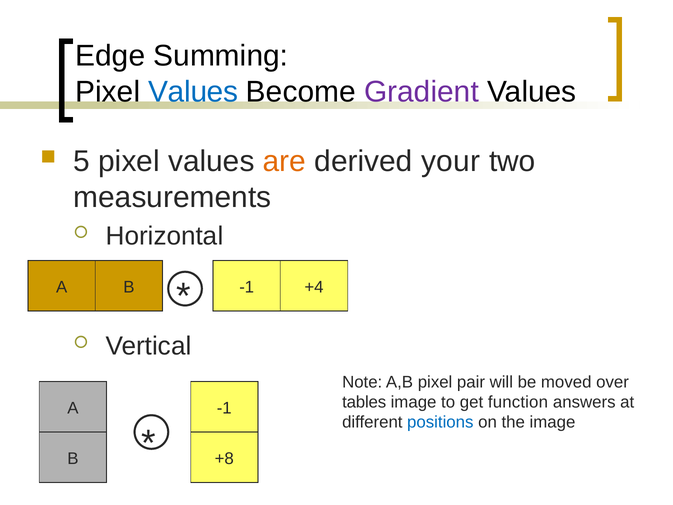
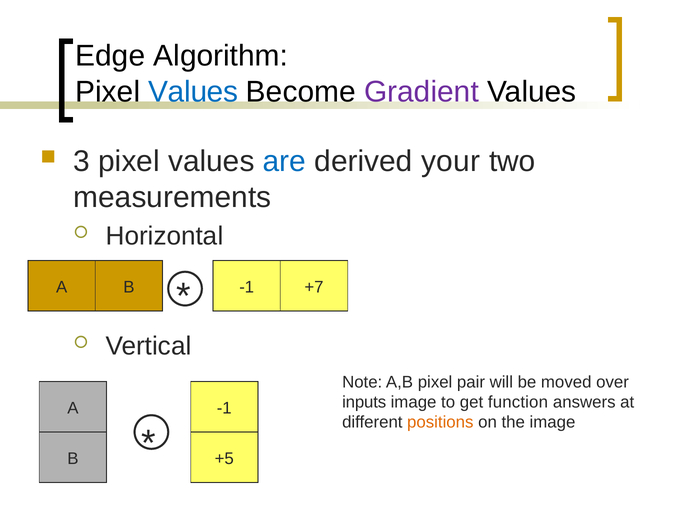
Summing: Summing -> Algorithm (221, 56)
5: 5 -> 3 (82, 161)
are colour: orange -> blue (284, 161)
+4: +4 -> +7 (314, 287)
tables: tables -> inputs (364, 402)
positions colour: blue -> orange (440, 422)
+8: +8 -> +5 (224, 458)
